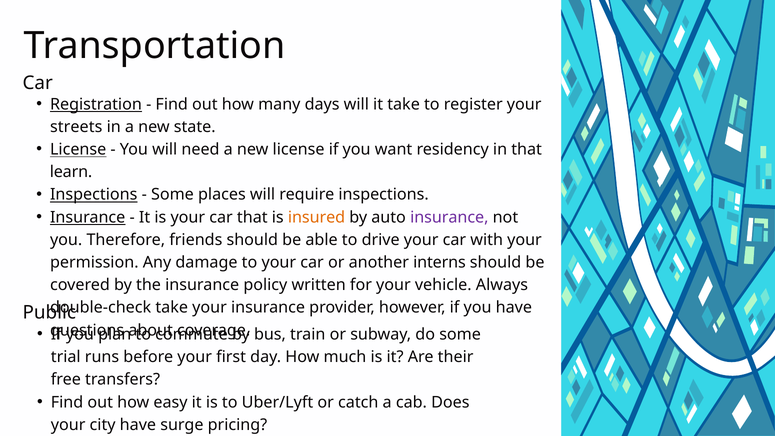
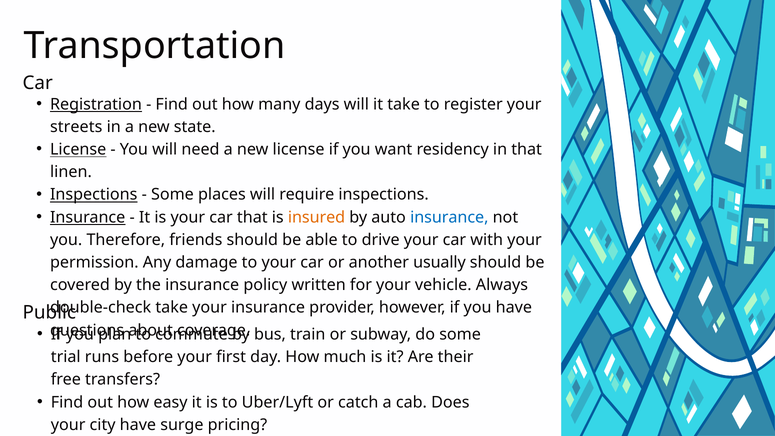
learn: learn -> linen (71, 172)
insurance colour: purple -> blue (449, 217)
interns: interns -> usually (439, 262)
